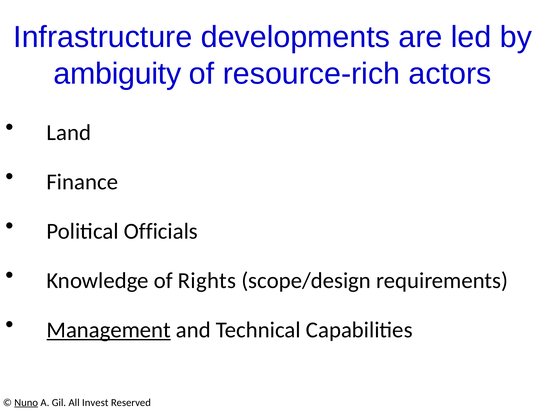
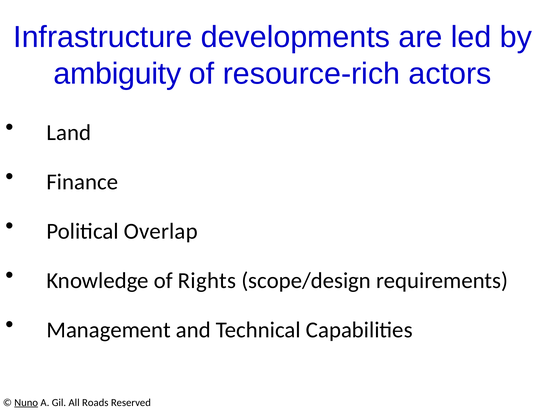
Officials: Officials -> Overlap (161, 231)
Management underline: present -> none (109, 330)
Invest: Invest -> Roads (95, 403)
